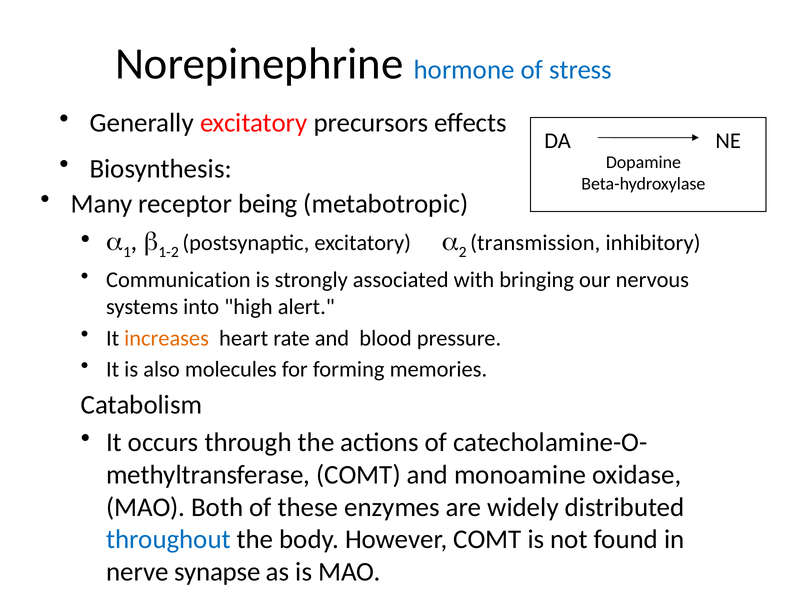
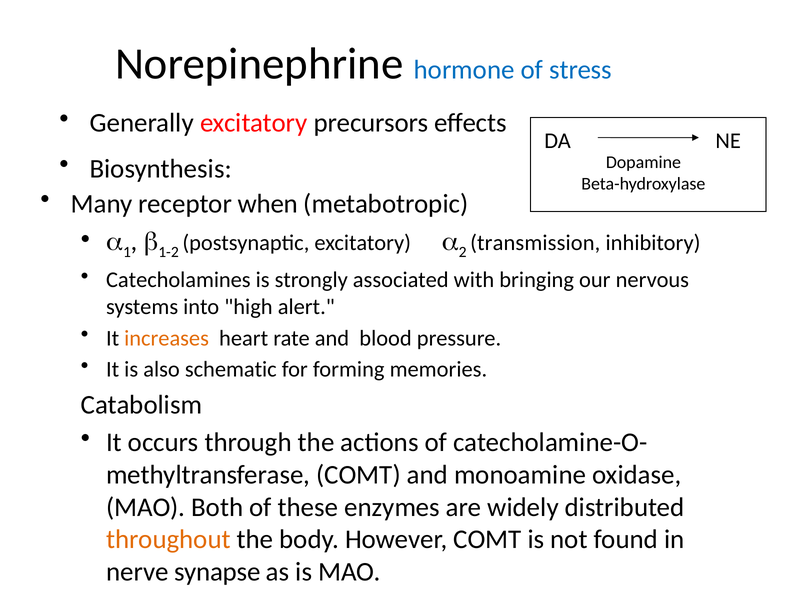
being: being -> when (268, 204)
Communication: Communication -> Catecholamines (178, 280)
molecules: molecules -> schematic (231, 370)
throughout colour: blue -> orange (168, 540)
